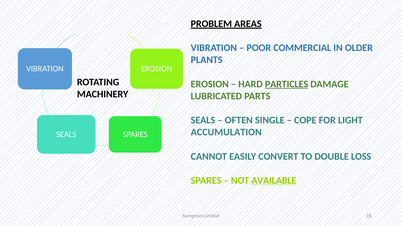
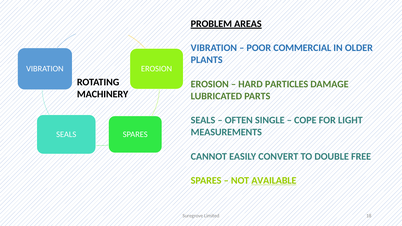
PARTICLES underline: present -> none (287, 84)
ACCUMULATION: ACCUMULATION -> MEASUREMENTS (226, 132)
LOSS: LOSS -> FREE (361, 157)
